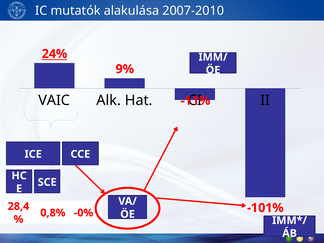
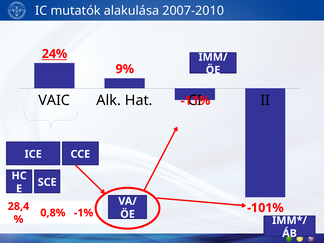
-0%: -0% -> -1% (84, 213)
